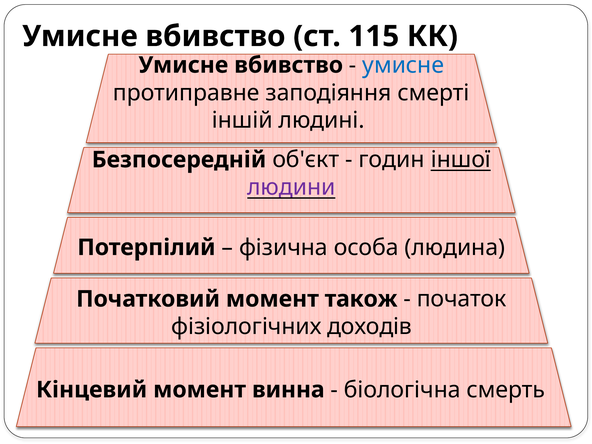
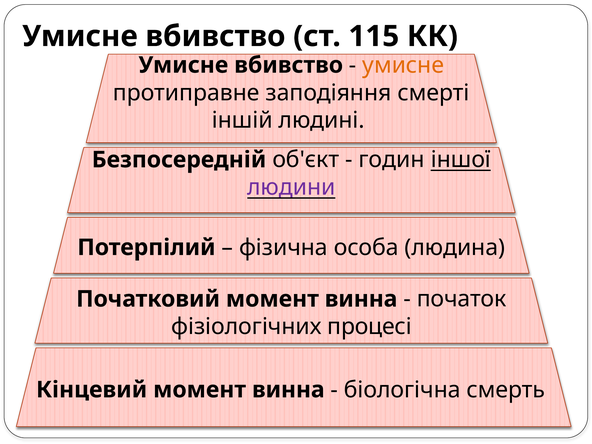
умисне colour: blue -> orange (403, 65)
Початковий момент також: також -> винна (361, 299)
доходів: доходів -> процесі (369, 327)
